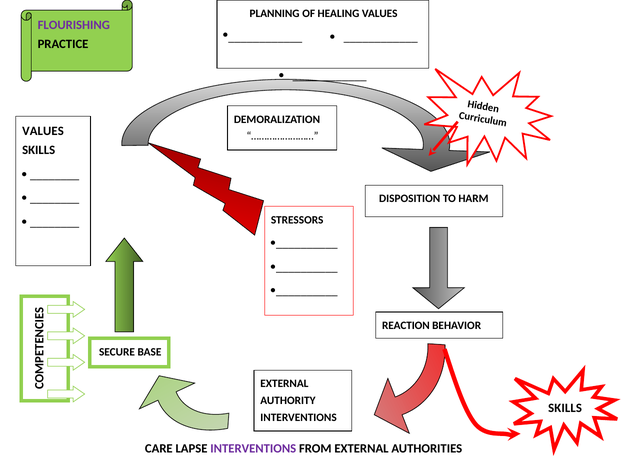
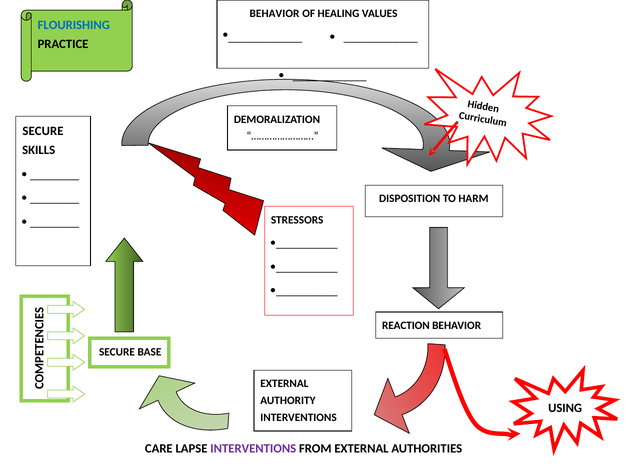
PLANNING: PLANNING -> BEHAVIOR (275, 14)
FLOURISHING colour: purple -> blue (74, 25)
VALUES: VALUES -> SECURE (43, 131)
SKILLS: SKILLS -> USING (565, 408)
